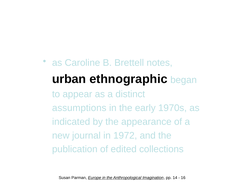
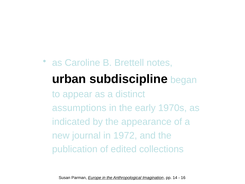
ethnographic: ethnographic -> subdiscipline (129, 79)
